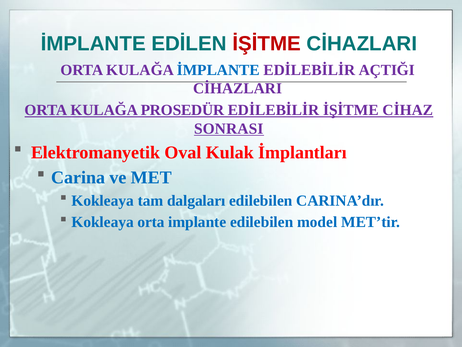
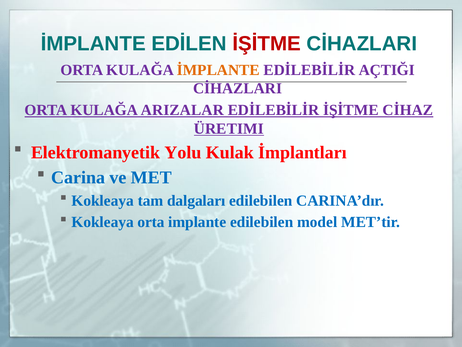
İMPLANTE colour: blue -> orange (218, 70)
PROSEDÜR: PROSEDÜR -> ARIZALAR (182, 110)
SONRASI: SONRASI -> ÜRETIMI (229, 128)
Oval: Oval -> Yolu (183, 152)
